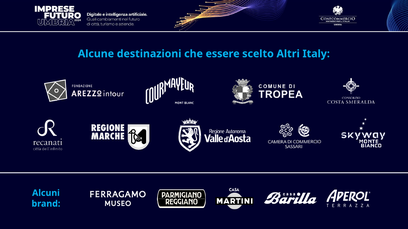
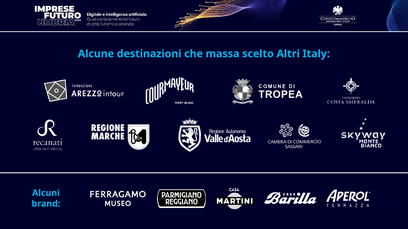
essere: essere -> massa (223, 54)
